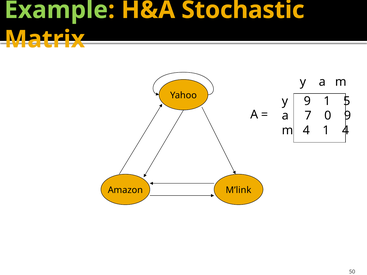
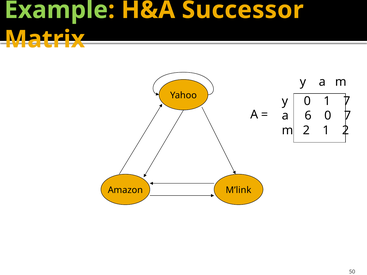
Stochastic: Stochastic -> Successor (243, 10)
y 9: 9 -> 0 (307, 101)
1 5: 5 -> 7 (347, 101)
7: 7 -> 6 (308, 116)
0 9: 9 -> 7 (348, 116)
m 4: 4 -> 2 (306, 130)
1 4: 4 -> 2 (346, 130)
